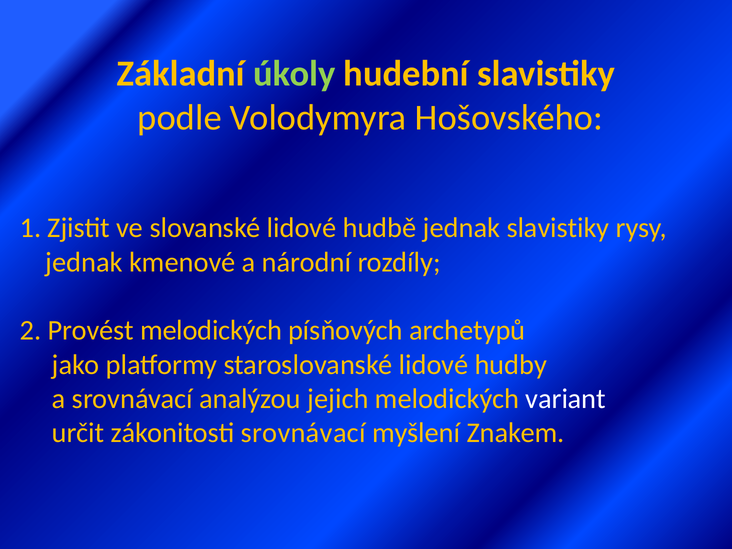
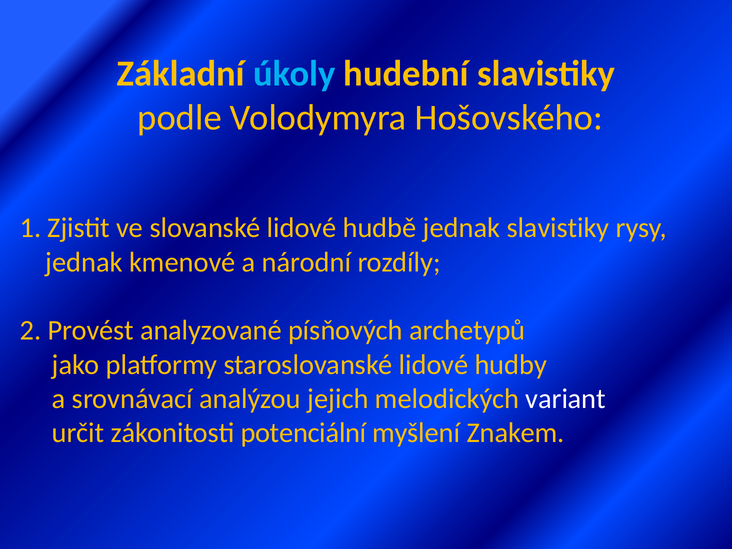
úkoly colour: light green -> light blue (294, 74)
Provést melodických: melodických -> analyzované (211, 331)
zákonitosti srovnávací: srovnávací -> potenciální (304, 433)
